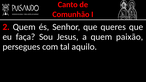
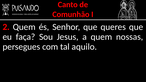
paixão: paixão -> nossas (130, 37)
